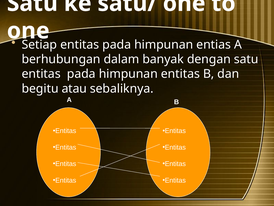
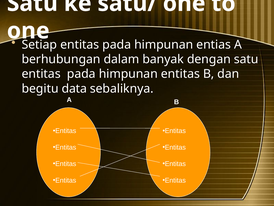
atau: atau -> data (74, 88)
